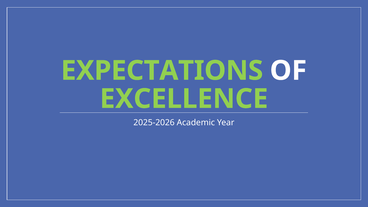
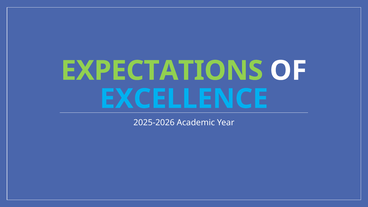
EXCELLENCE colour: light green -> light blue (184, 99)
